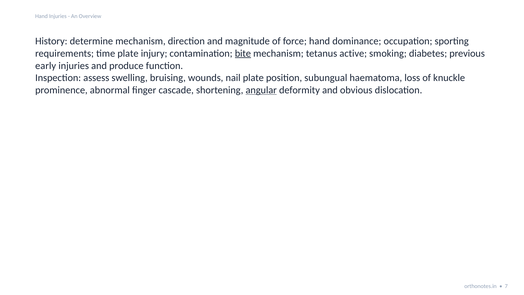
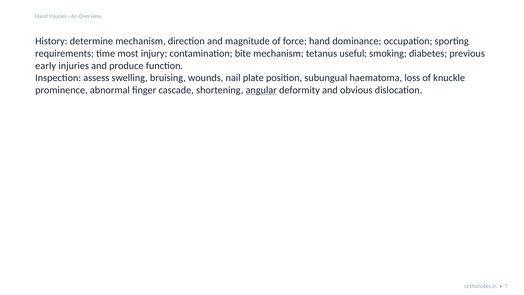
time plate: plate -> most (128, 53)
bite underline: present -> none (243, 53)
active: active -> useful (353, 53)
